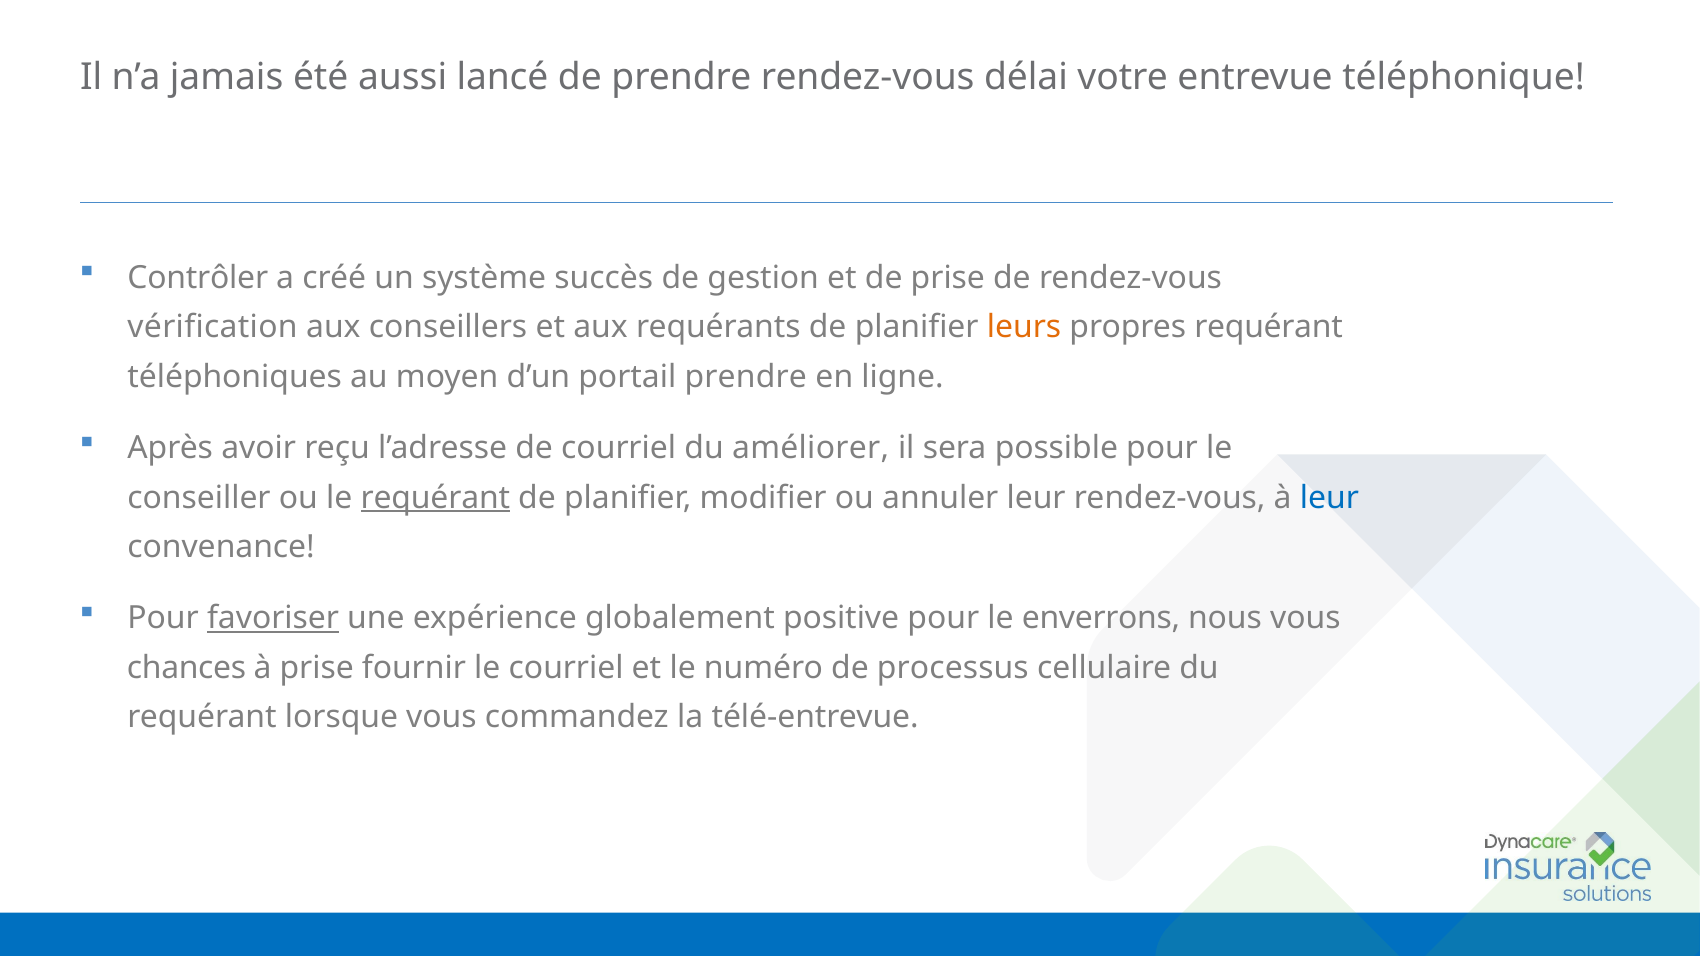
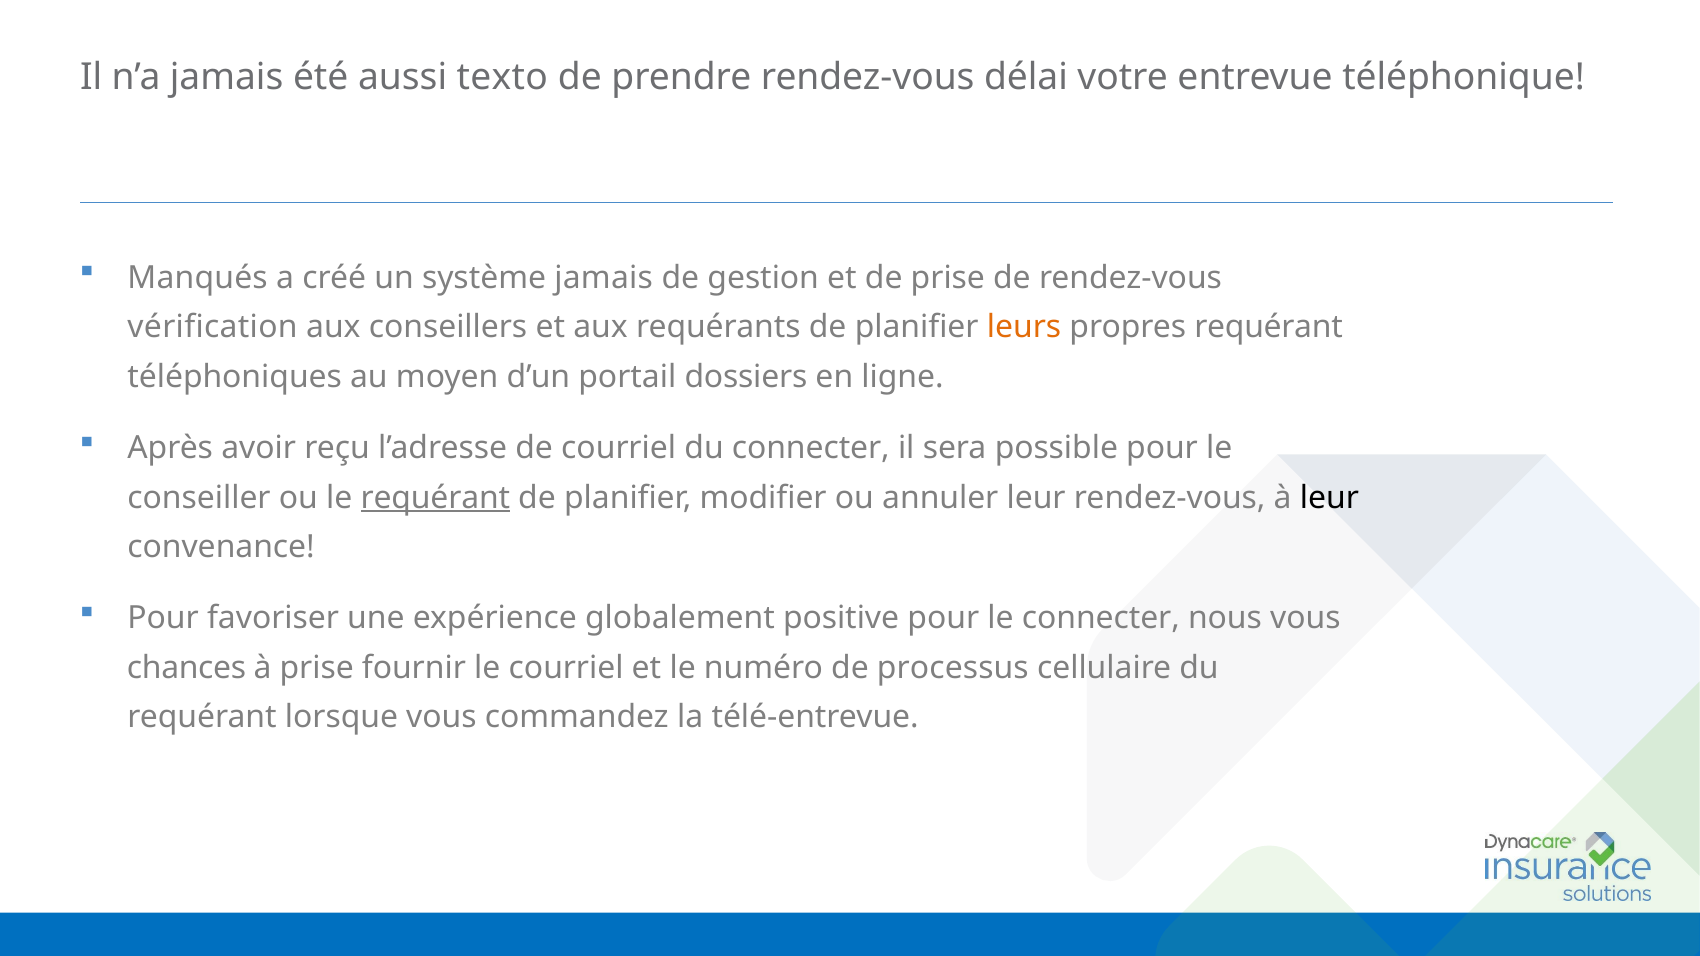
lancé: lancé -> texto (502, 77)
Contrôler: Contrôler -> Manqués (198, 278)
système succès: succès -> jamais (604, 278)
portail prendre: prendre -> dossiers (746, 377)
du améliorer: améliorer -> connecter (811, 448)
leur colour: blue -> black (1330, 498)
favoriser underline: present -> none (273, 618)
le enverrons: enverrons -> connecter (1101, 618)
